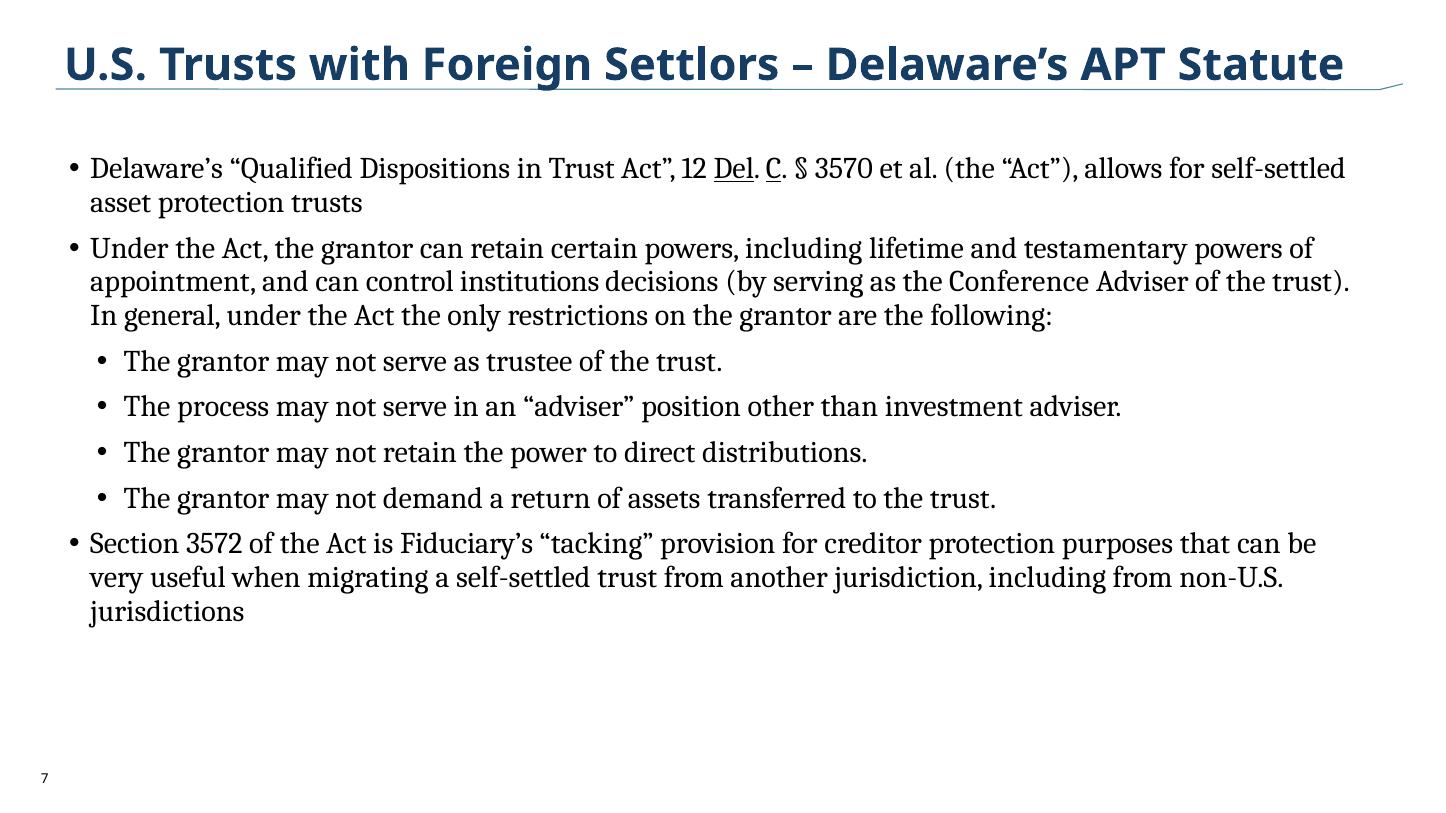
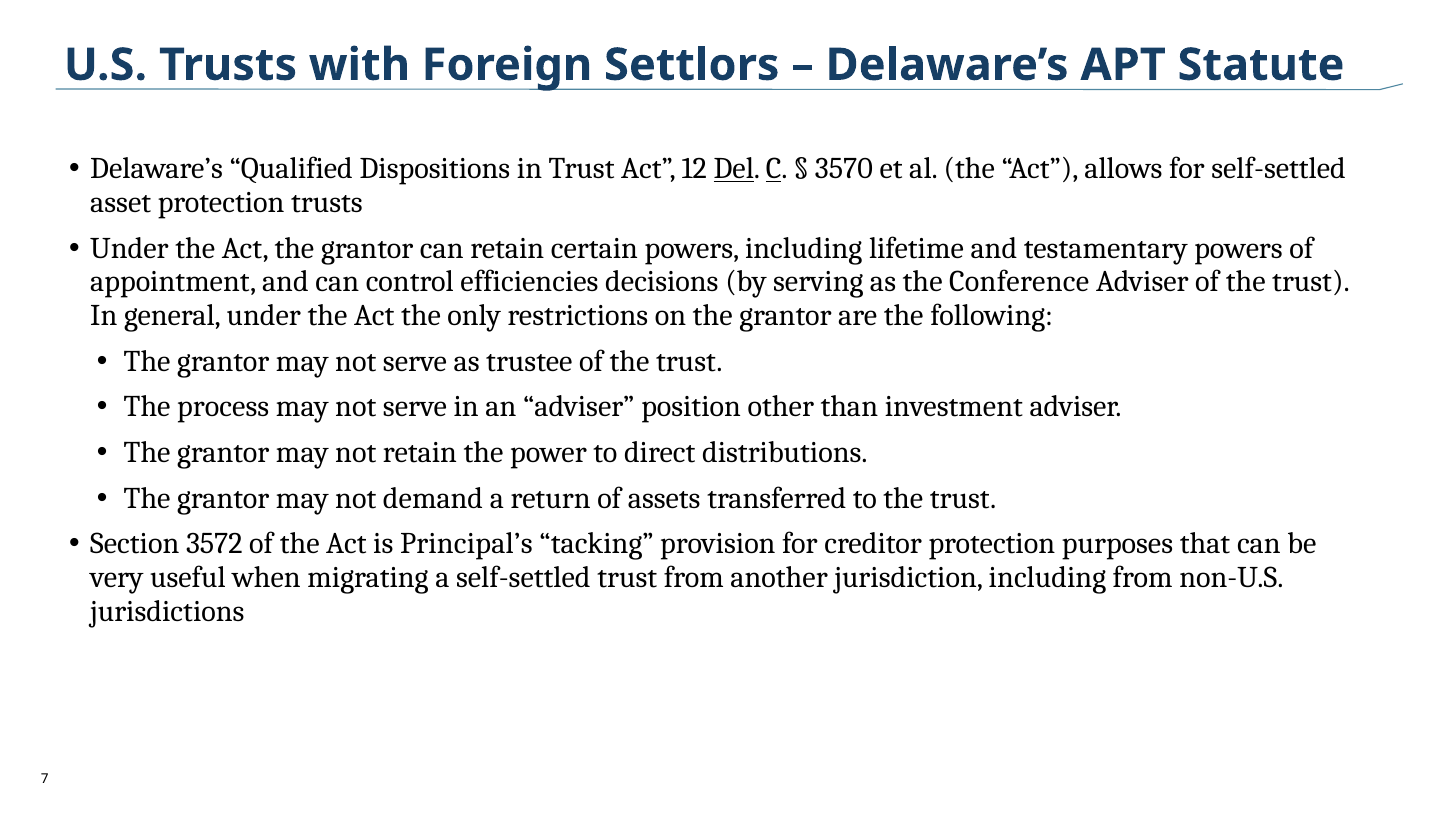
institutions: institutions -> efficiencies (529, 282)
Fiduciary’s: Fiduciary’s -> Principal’s (466, 544)
